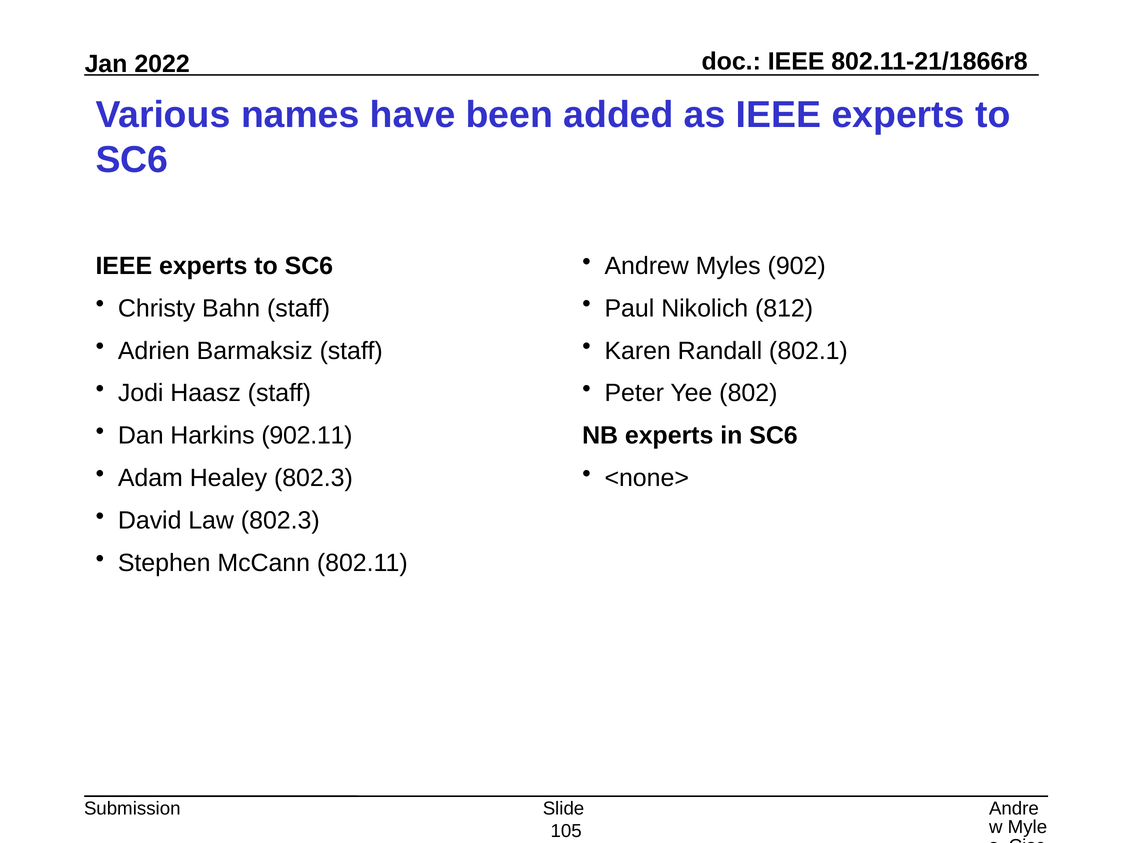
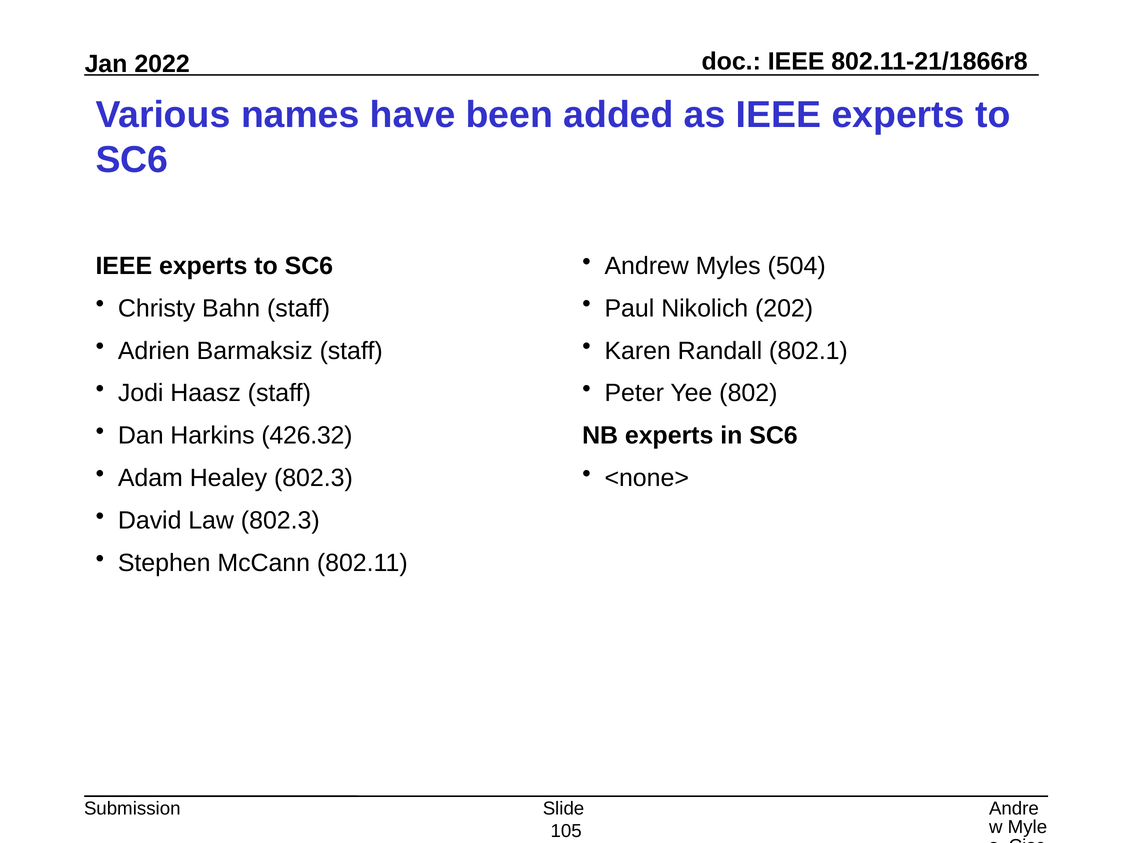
902: 902 -> 504 (797, 266)
812: 812 -> 202 (784, 308)
902.11: 902.11 -> 426.32 (307, 435)
